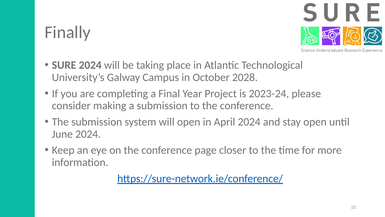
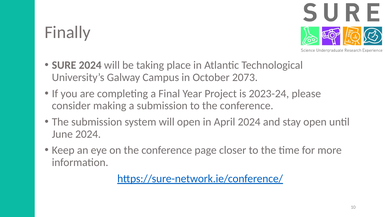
2028: 2028 -> 2073 (245, 77)
